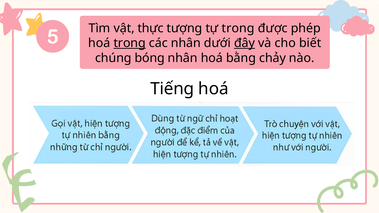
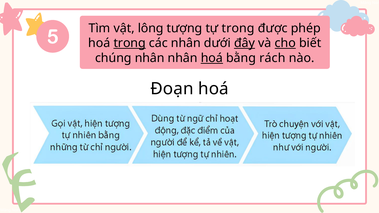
thực: thực -> lông (151, 28)
cho underline: none -> present (285, 43)
chúng bóng: bóng -> nhân (150, 58)
hoá underline: none -> present (212, 58)
chảy: chảy -> rách (272, 58)
Tiếng: Tiếng -> Đoạn (172, 89)
